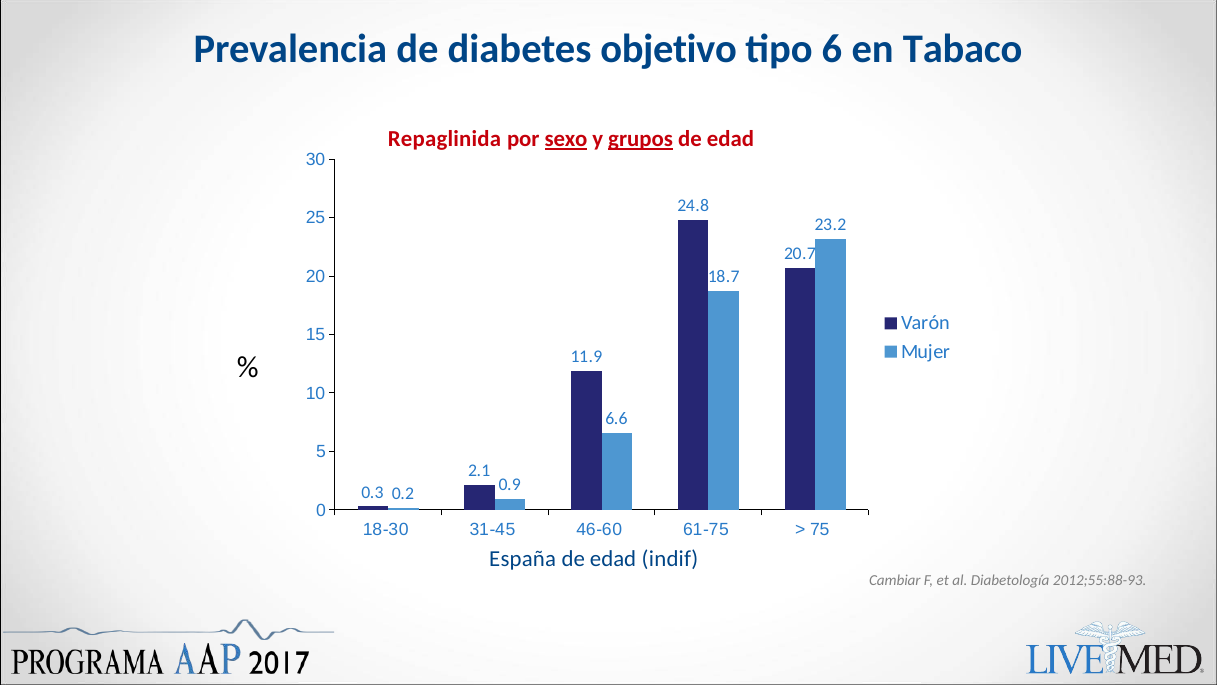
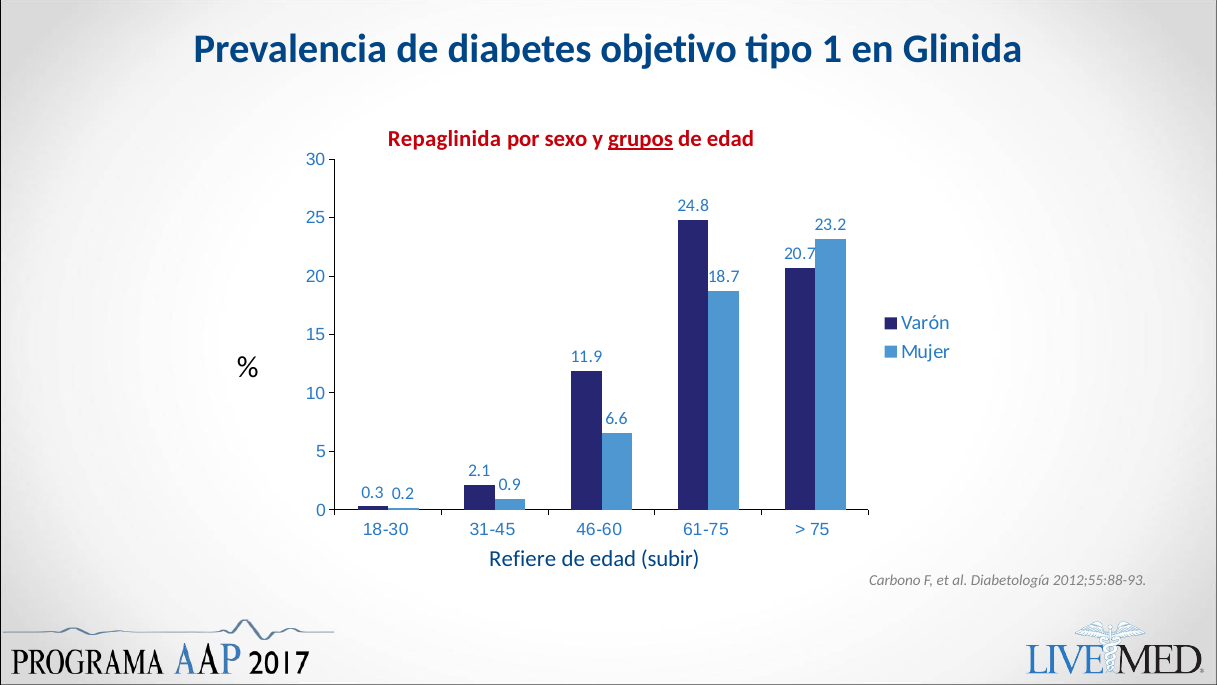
6: 6 -> 1 (832, 49)
Tabaco: Tabaco -> Glinida (963, 49)
sexo underline: present -> none (566, 139)
España: España -> Refiere (523, 559)
indif: indif -> subir (670, 559)
Cambiar: Cambiar -> Carbono (895, 580)
